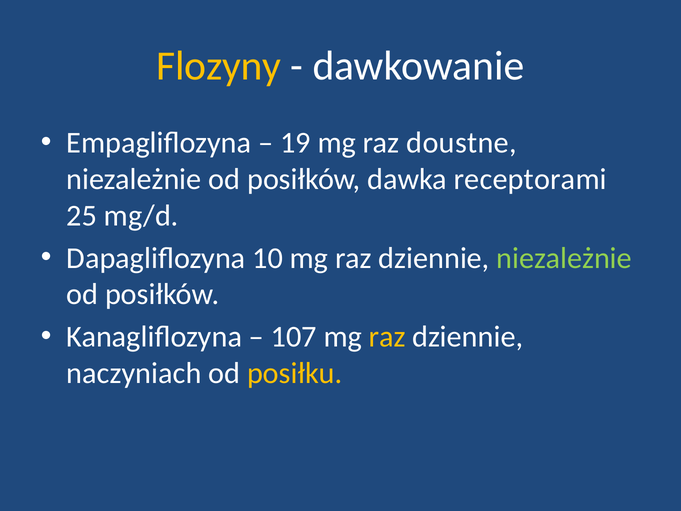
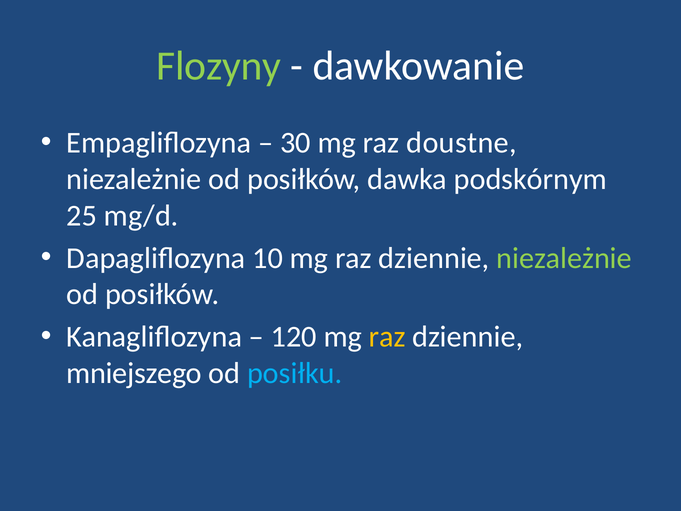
Flozyny colour: yellow -> light green (219, 66)
19: 19 -> 30 (295, 143)
receptorami: receptorami -> podskórnym (530, 179)
107: 107 -> 120 (294, 337)
naczyniach: naczyniach -> mniejszego (134, 373)
posiłku colour: yellow -> light blue (295, 373)
